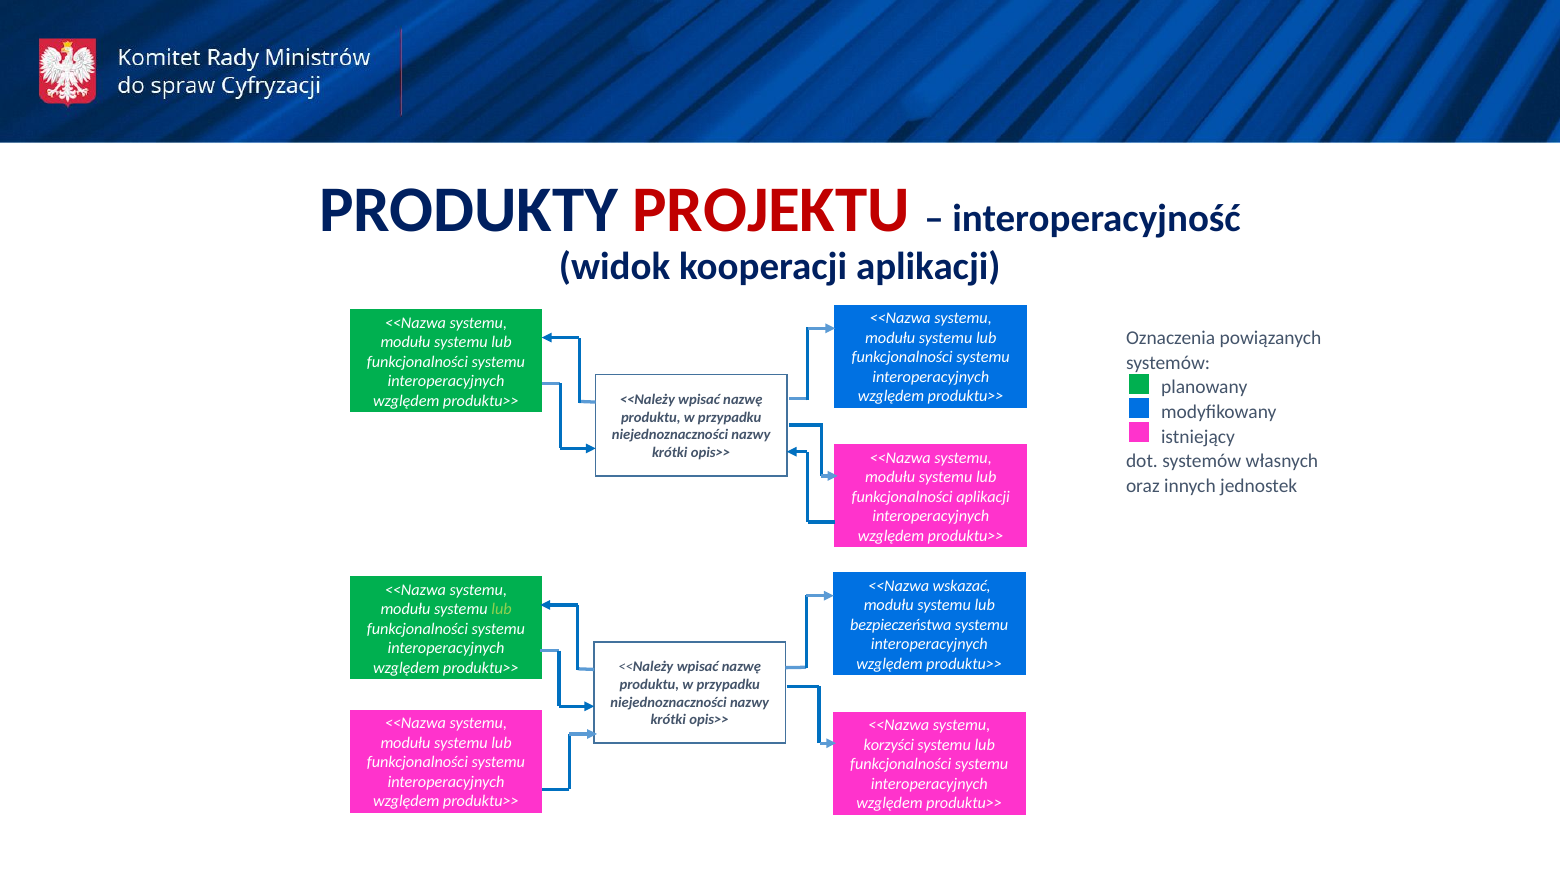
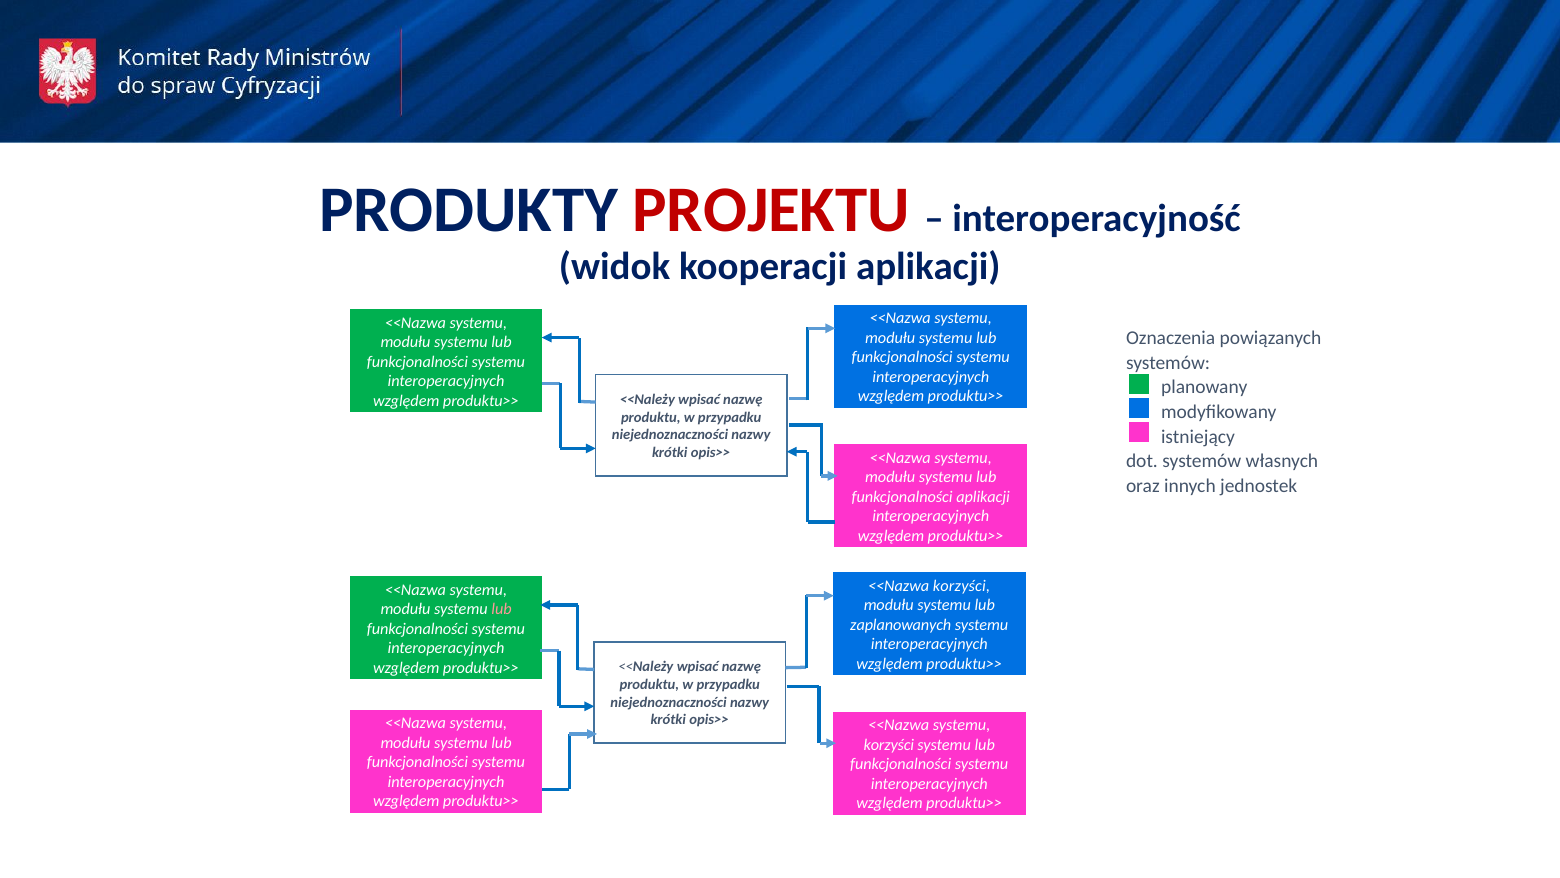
<<Nazwa wskazać: wskazać -> korzyści (962, 585)
lub colour: light green -> pink (502, 609)
bezpieczeństwa: bezpieczeństwa -> zaplanowanych (901, 624)
